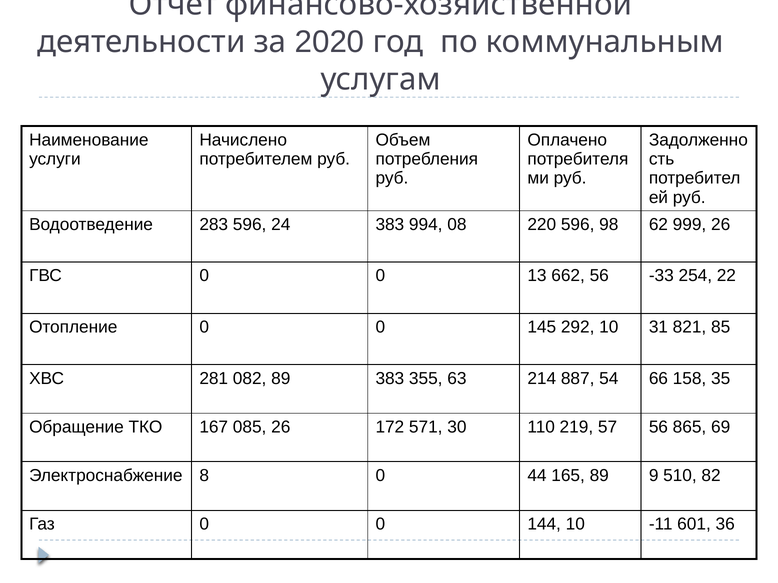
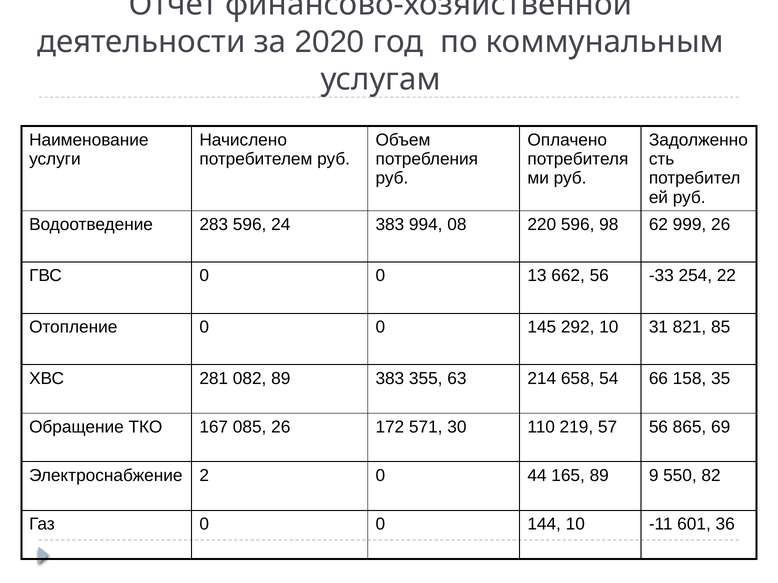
887: 887 -> 658 (578, 379)
8: 8 -> 2 (204, 476)
510: 510 -> 550 (680, 476)
